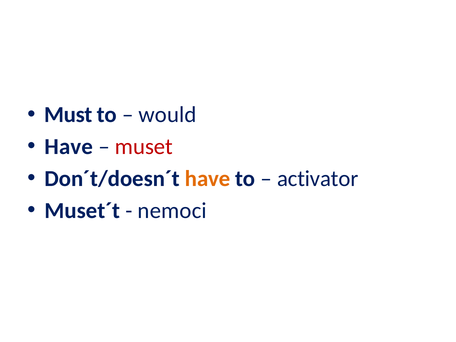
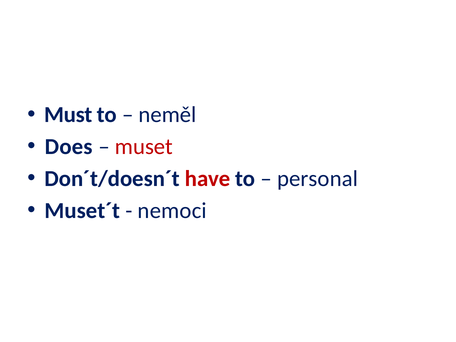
would: would -> neměl (168, 115)
Have: Have -> Does (69, 147)
have colour: orange -> red (208, 179)
activator: activator -> personal (318, 179)
